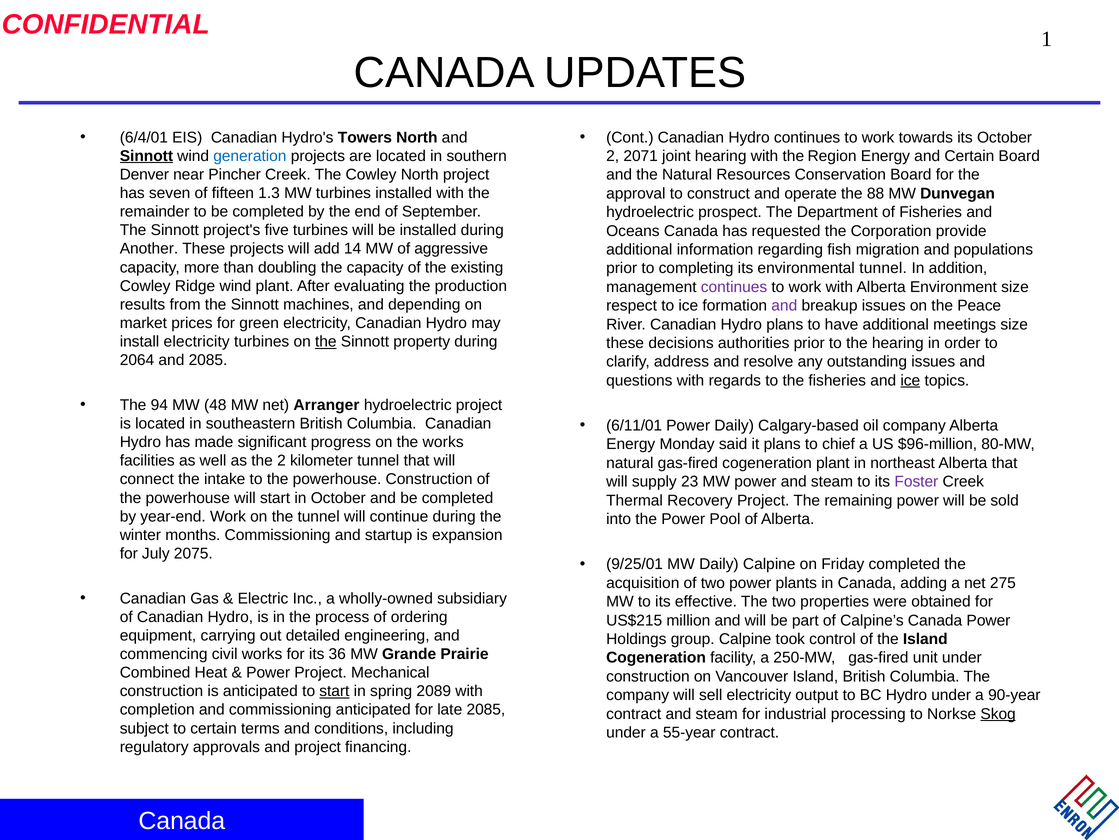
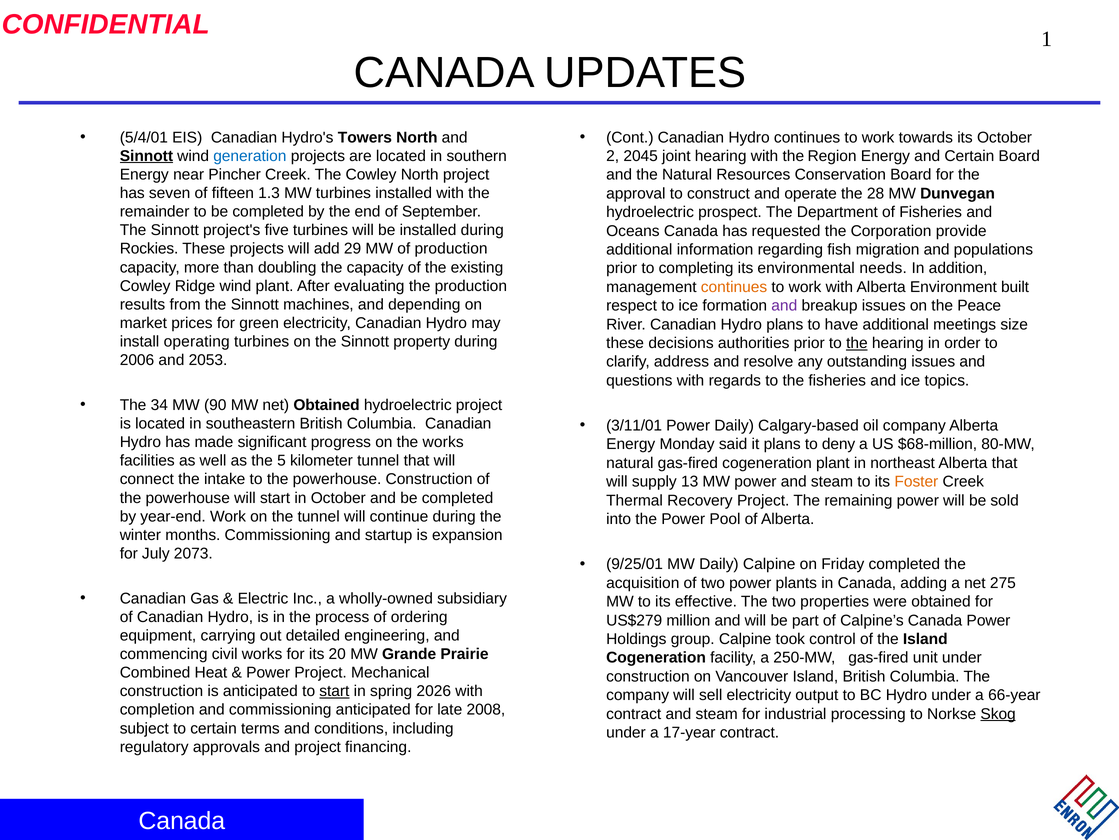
6/4/01: 6/4/01 -> 5/4/01 (144, 137)
2071: 2071 -> 2045 (641, 156)
Denver: Denver -> Energy (144, 174)
88: 88 -> 28 (876, 193)
Another: Another -> Rockies (149, 249)
14: 14 -> 29 (353, 249)
of aggressive: aggressive -> production (451, 249)
environmental tunnel: tunnel -> needs (883, 268)
continues colour: purple -> orange (734, 287)
Environment size: size -> built (1015, 287)
install electricity: electricity -> operating (197, 341)
the underline: present -> none (326, 341)
the underline: none -> present (857, 343)
2064: 2064 -> 2006 (137, 360)
and 2085: 2085 -> 2053 (208, 360)
ice underline: present -> none (910, 380)
94: 94 -> 34 (159, 405)
48: 48 -> 90 (215, 405)
net Arranger: Arranger -> Obtained (327, 405)
6/11/01: 6/11/01 -> 3/11/01 (634, 425)
chief: chief -> deny (839, 444)
$96-million: $96-million -> $68-million (938, 444)
the 2: 2 -> 5 (282, 460)
23: 23 -> 13 (690, 481)
Foster colour: purple -> orange (916, 481)
2075: 2075 -> 2073 (193, 553)
US$215: US$215 -> US$279 (634, 620)
36: 36 -> 20 (337, 654)
2089: 2089 -> 2026 (434, 691)
90-year: 90-year -> 66-year (1014, 695)
late 2085: 2085 -> 2008 (486, 709)
55-year: 55-year -> 17-year (689, 732)
